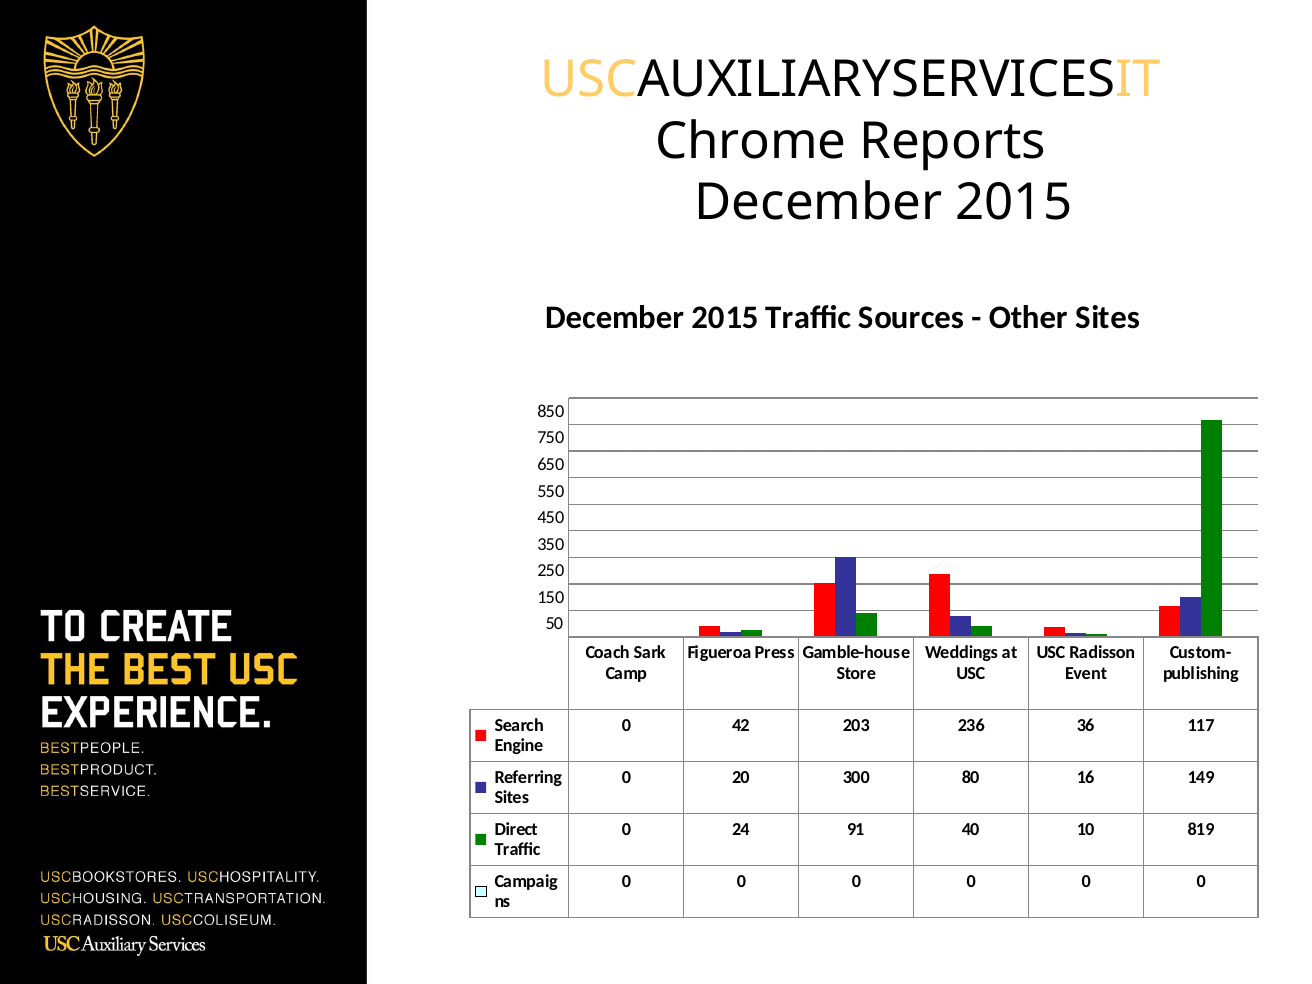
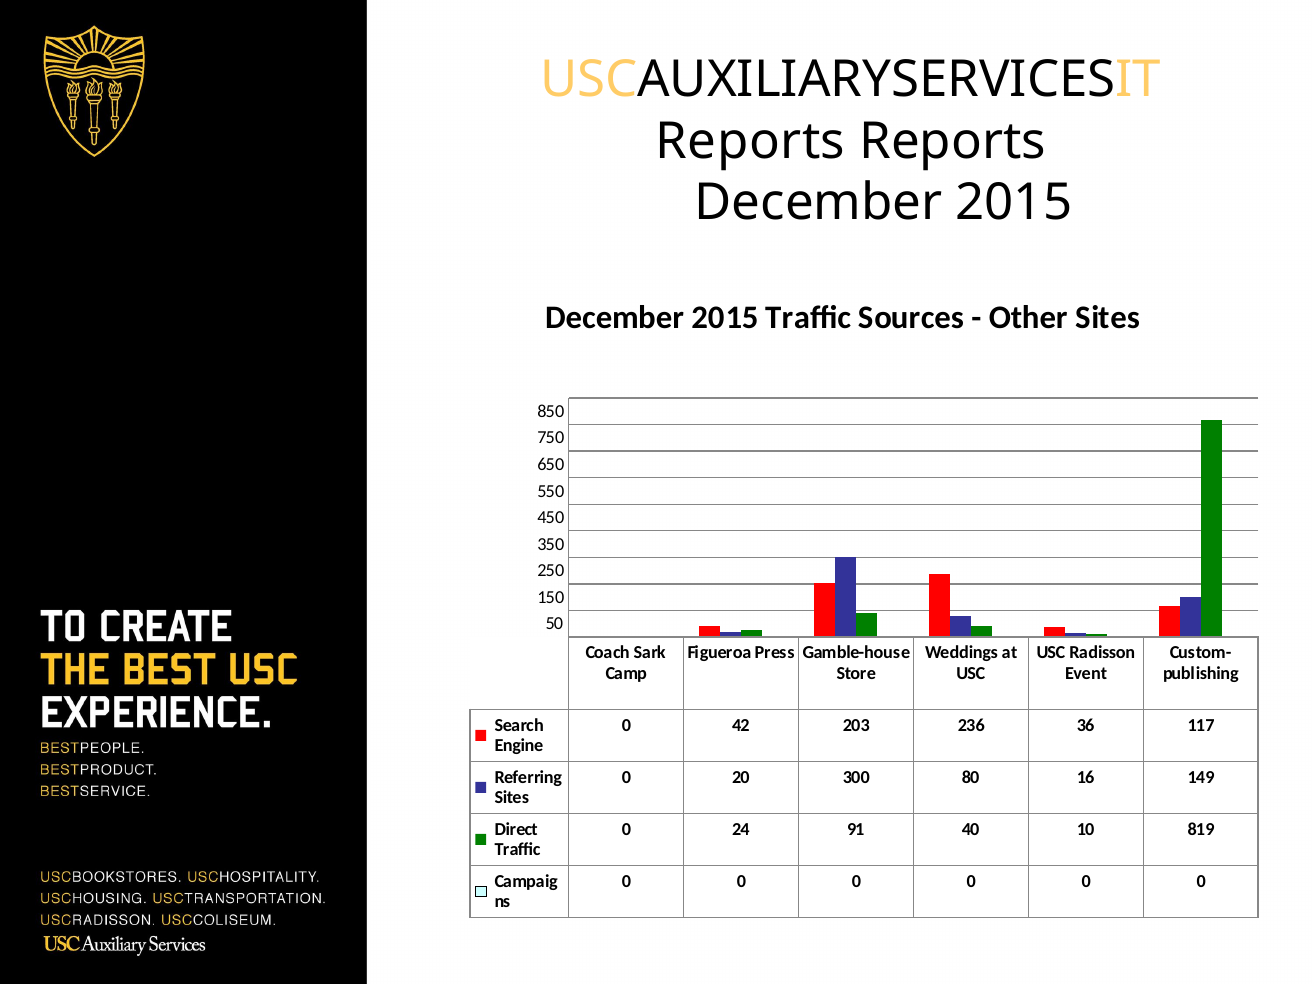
Chrome: Chrome -> Reports (751, 141)
